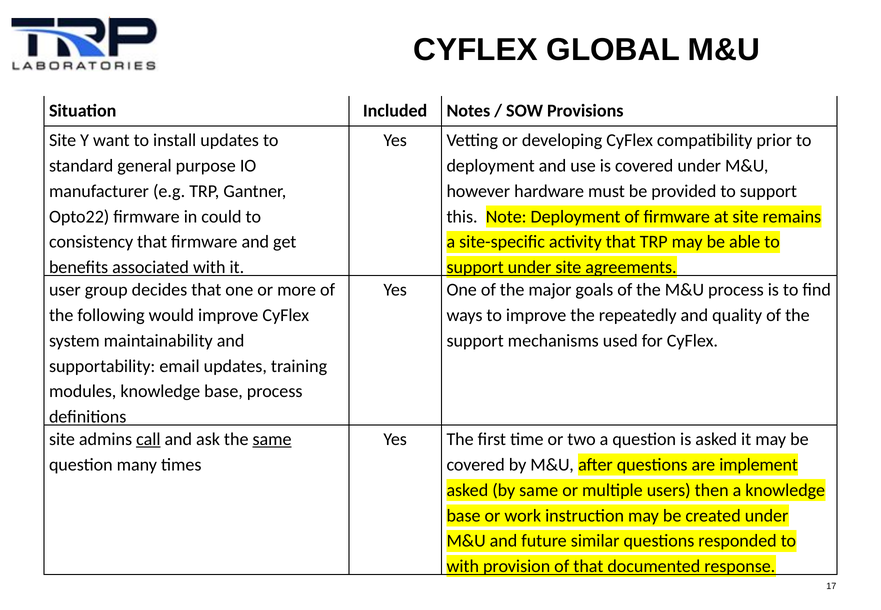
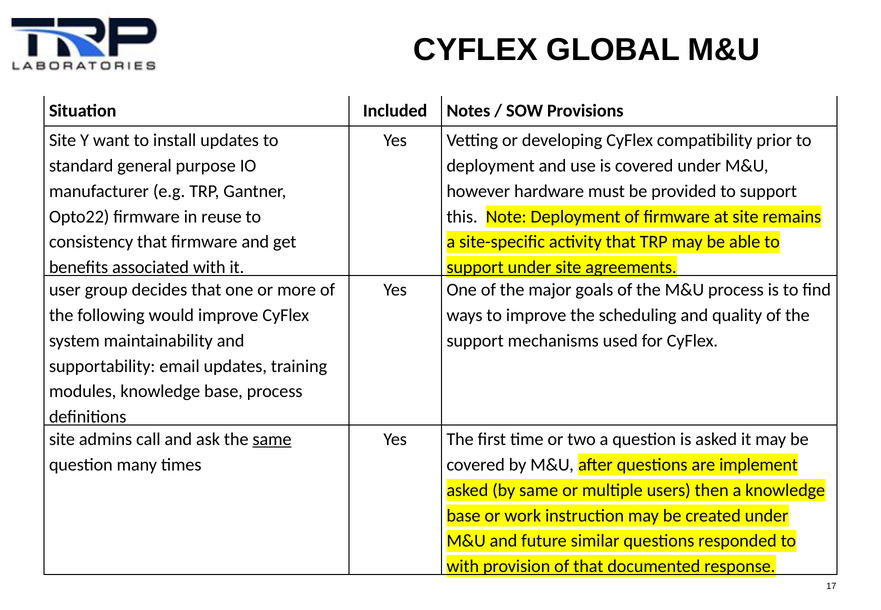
could: could -> reuse (222, 217)
repeatedly: repeatedly -> scheduling (638, 315)
call underline: present -> none (148, 439)
